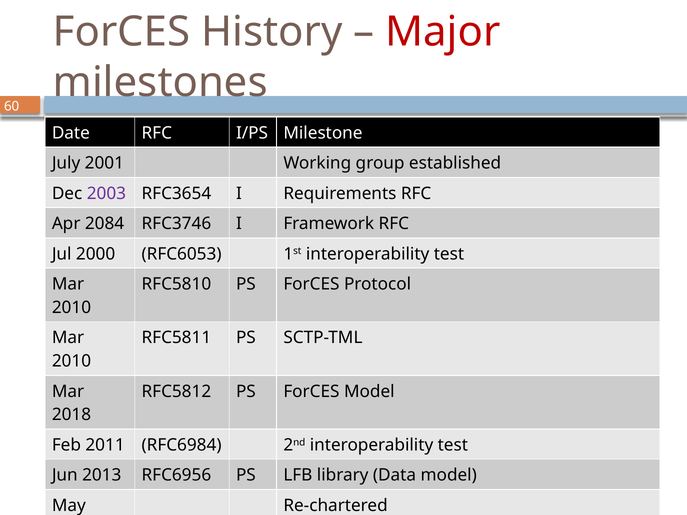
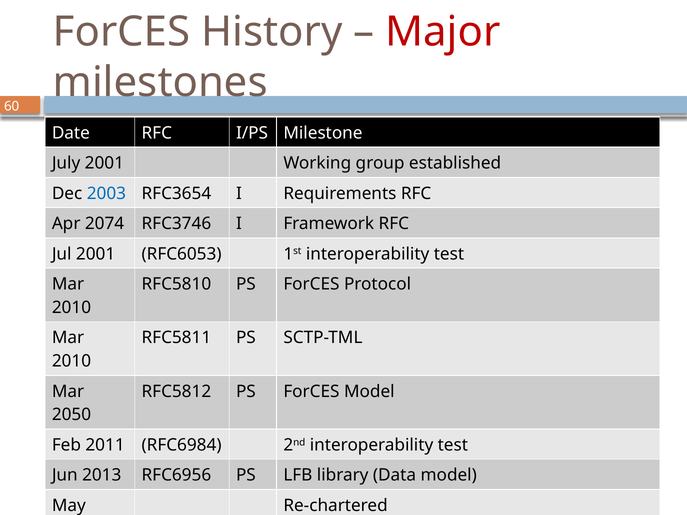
2003 colour: purple -> blue (106, 194)
2084: 2084 -> 2074 (105, 224)
Jul 2000: 2000 -> 2001 (96, 254)
2018: 2018 -> 2050 (71, 415)
